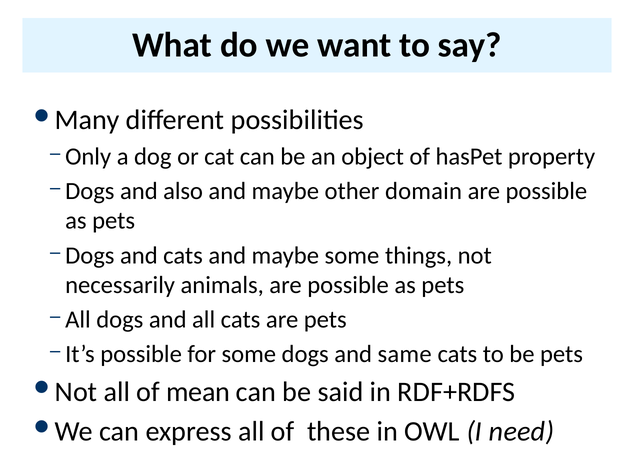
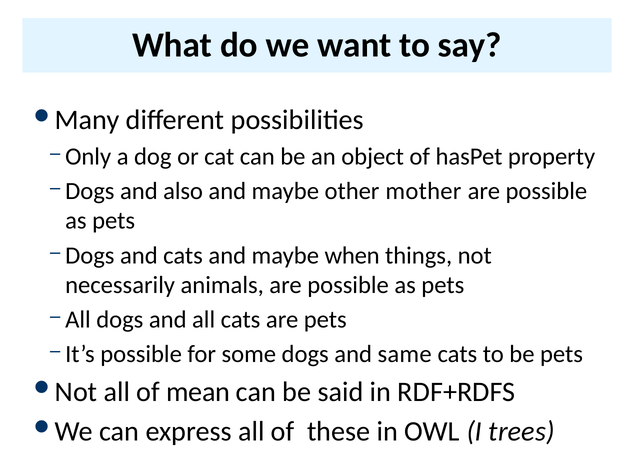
domain: domain -> mother (423, 191)
maybe some: some -> when (352, 255)
need: need -> trees (522, 431)
